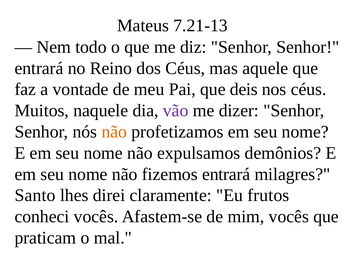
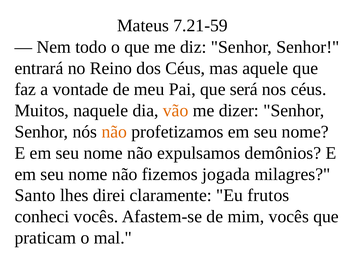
7.21-13: 7.21-13 -> 7.21-59 (201, 26)
deis: deis -> será (244, 89)
vão colour: purple -> orange (176, 110)
fizemos entrará: entrará -> jogada (226, 174)
